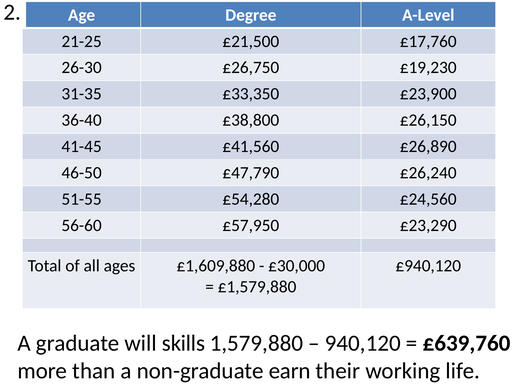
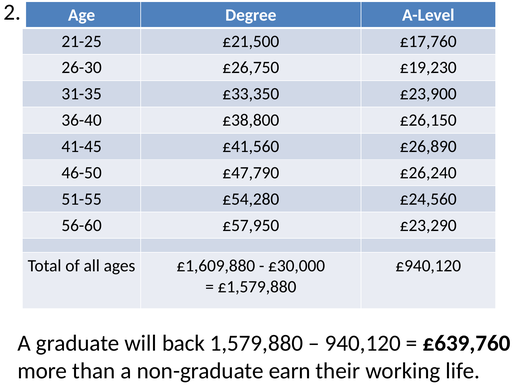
skills: skills -> back (183, 343)
